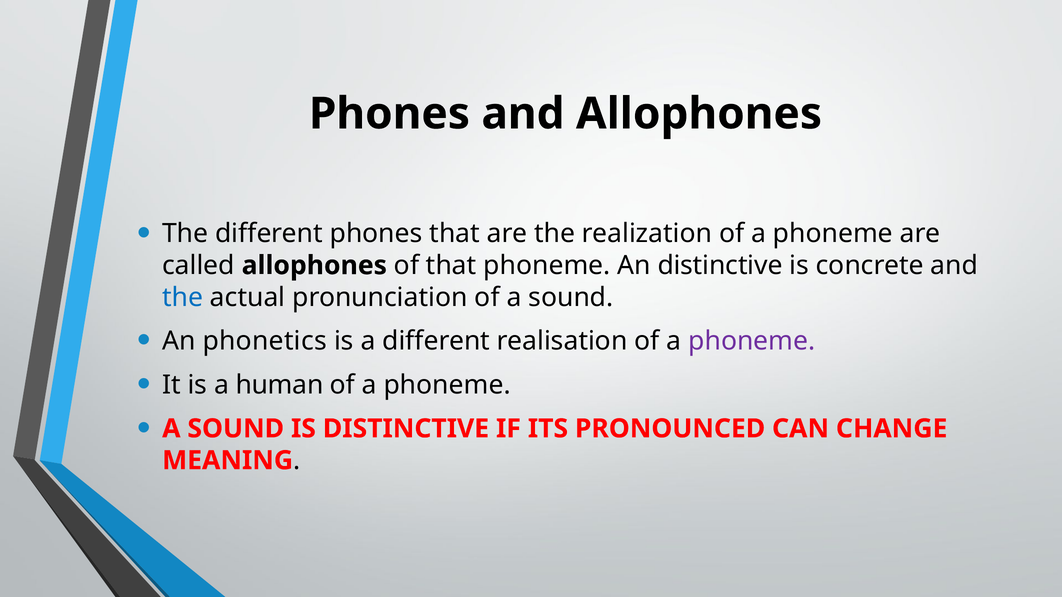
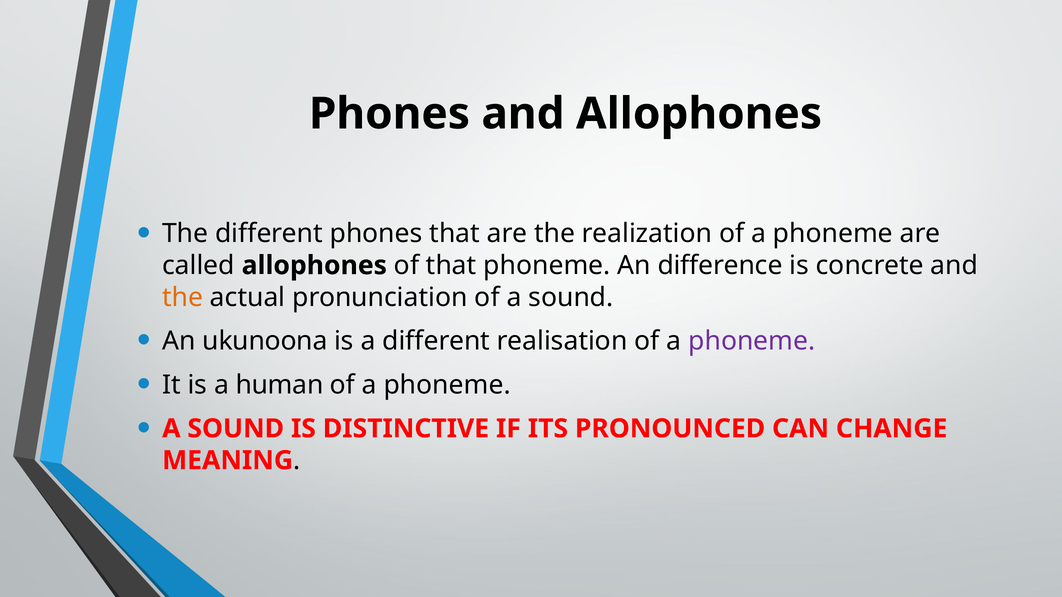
An distinctive: distinctive -> difference (720, 266)
the colour: blue -> orange (183, 297)
phonetics: phonetics -> ukunoona (265, 341)
